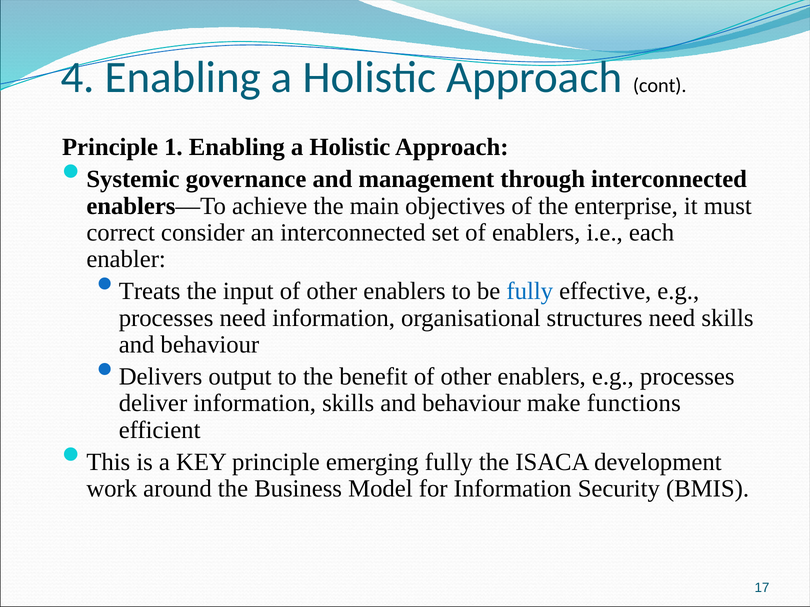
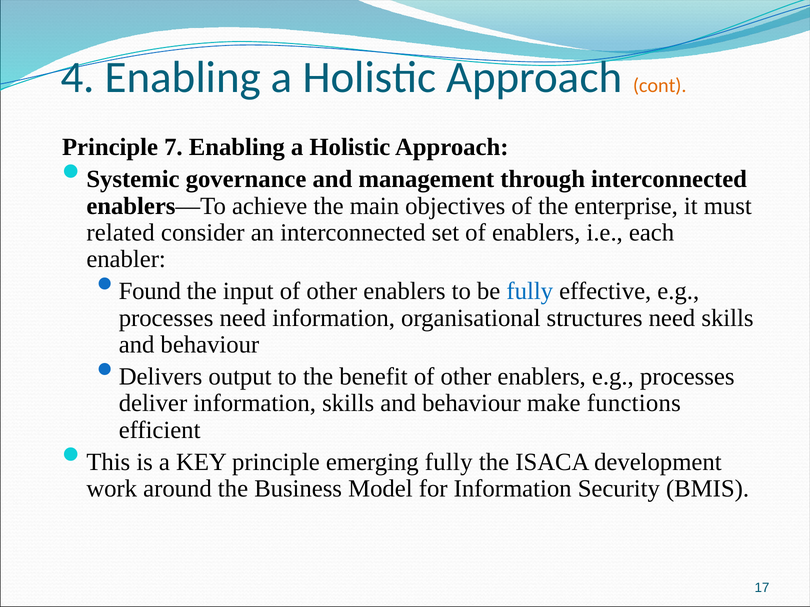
cont colour: black -> orange (660, 86)
1: 1 -> 7 (173, 147)
correct: correct -> related (121, 233)
Treats: Treats -> Found (150, 291)
